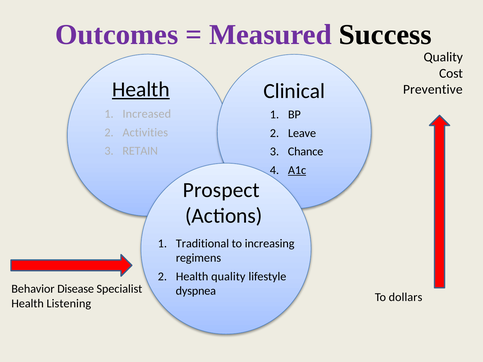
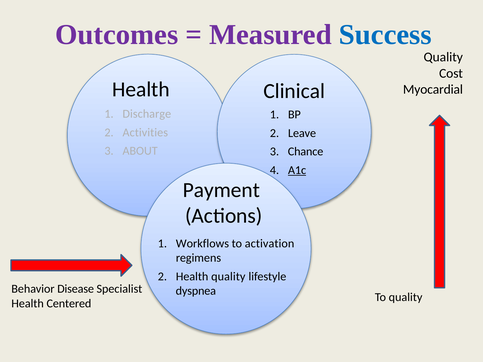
Success colour: black -> blue (385, 35)
Health underline: present -> none (141, 89)
Preventive: Preventive -> Myocardial (433, 89)
Increased: Increased -> Discharge (147, 114)
RETAIN: RETAIN -> ABOUT (140, 151)
Prospect: Prospect -> Payment (221, 190)
Traditional: Traditional -> Workflows (202, 244)
increasing: increasing -> activation (270, 244)
To dollars: dollars -> quality (406, 298)
Listening: Listening -> Centered (69, 304)
